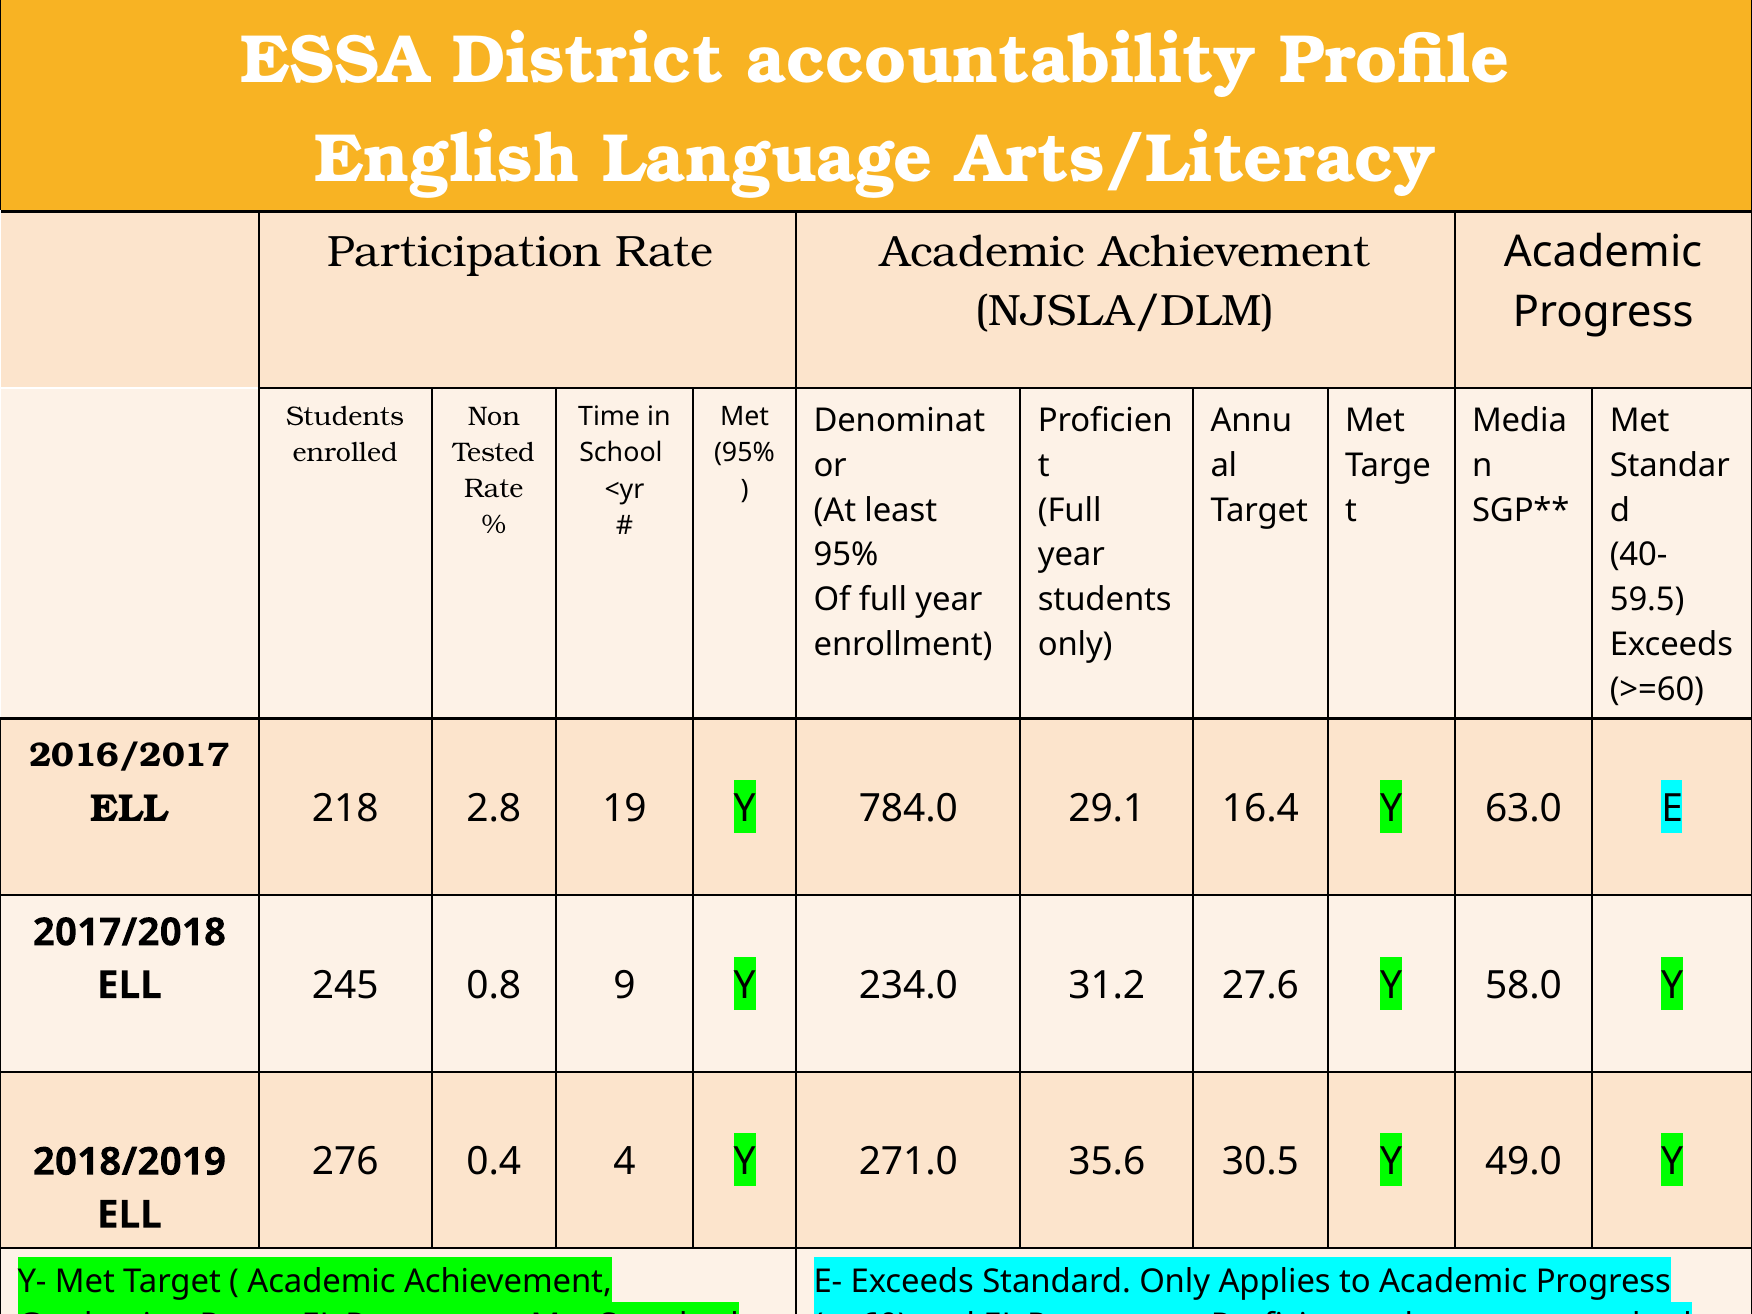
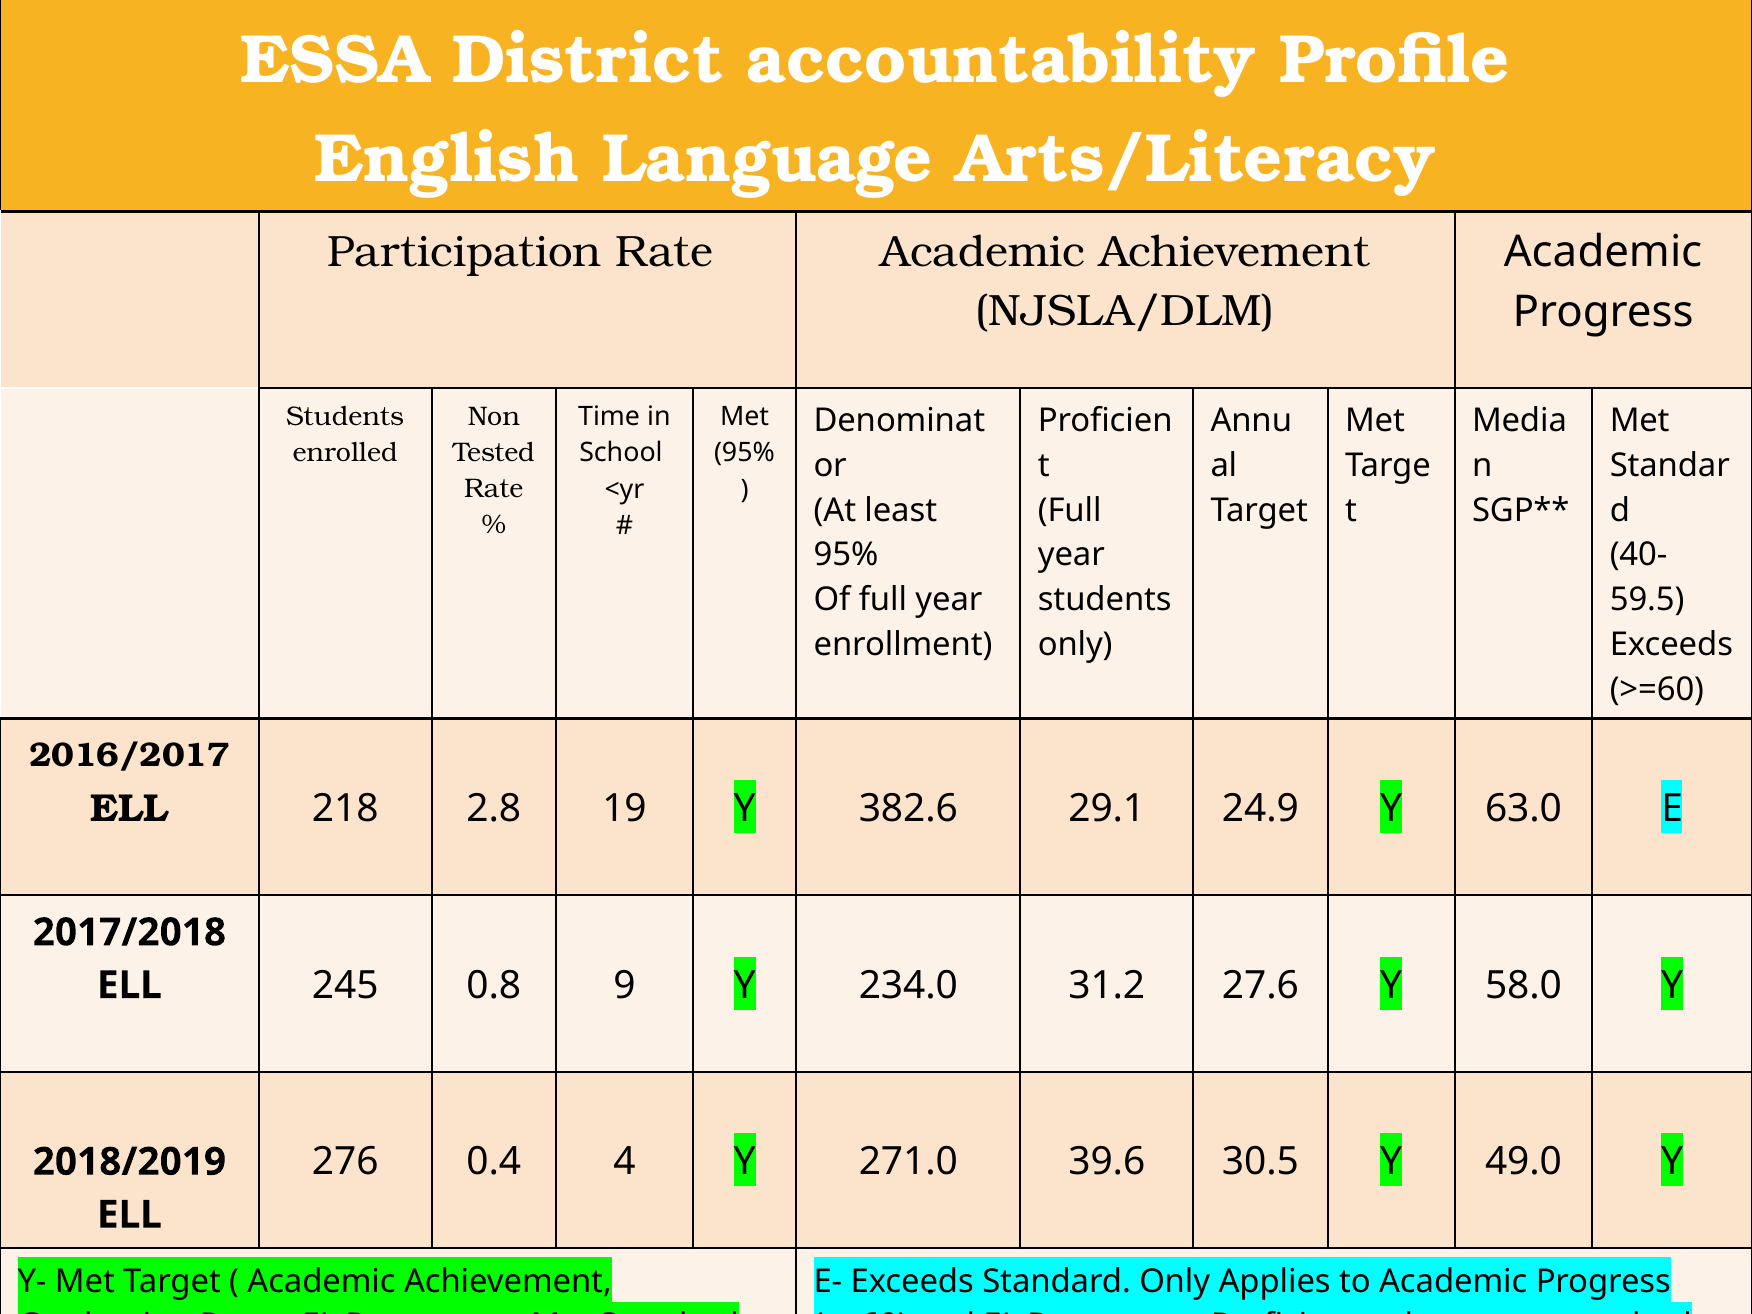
784.0: 784.0 -> 382.6 (908, 809)
16.4: 16.4 -> 24.9 (1260, 809)
35.6: 35.6 -> 39.6 (1107, 1162)
